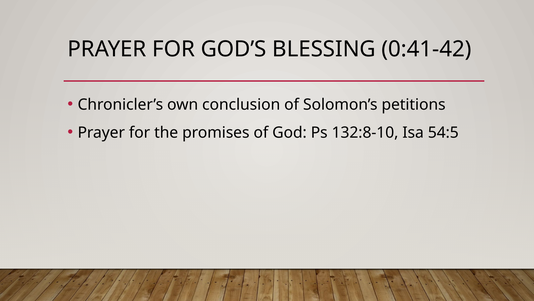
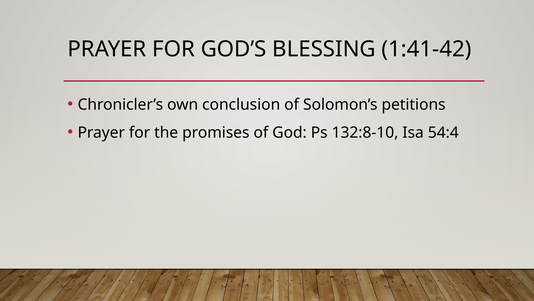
0:41-42: 0:41-42 -> 1:41-42 (426, 49)
54:5: 54:5 -> 54:4 (443, 132)
